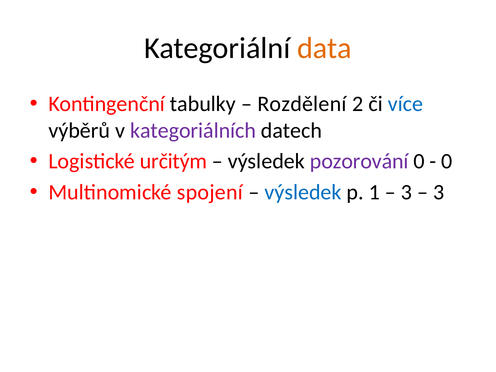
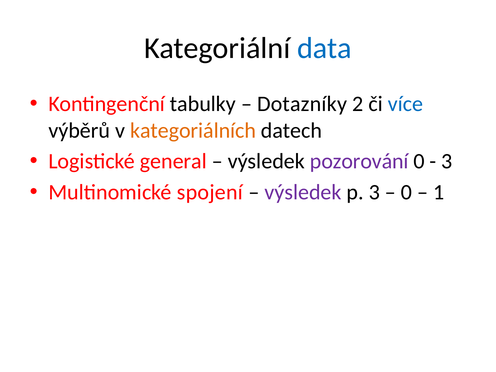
data colour: orange -> blue (325, 48)
Rozdělení: Rozdělení -> Dotazníky (302, 104)
kategoriálních colour: purple -> orange (193, 131)
určitým: určitým -> general (173, 161)
0: 0 -> 3 (447, 161)
výsledek colour: blue -> purple (303, 192)
p 1: 1 -> 3 (374, 192)
3: 3 -> 0 (406, 192)
3: 3 -> 1 (439, 192)
